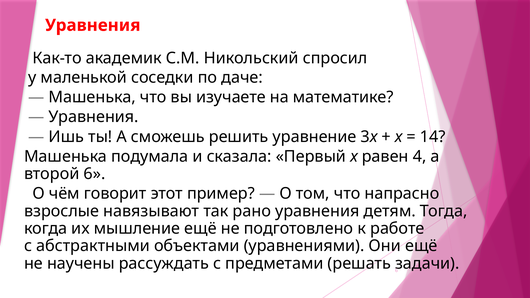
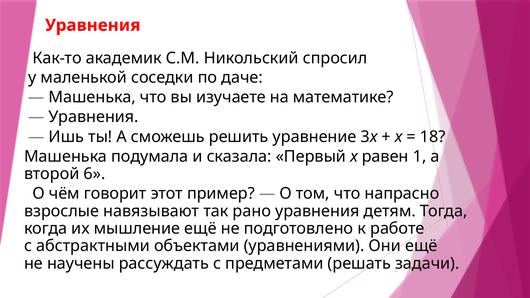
14: 14 -> 18 (433, 137)
4: 4 -> 1 (420, 156)
